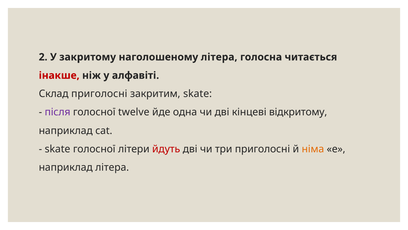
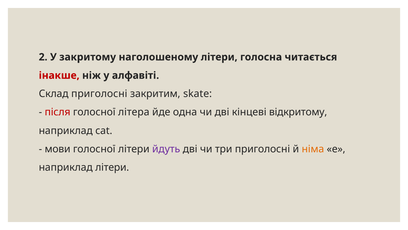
наголошеному літера: літера -> літери (219, 57)
після colour: purple -> red (58, 112)
twelve: twelve -> літера (134, 112)
skate: skate -> мови (58, 149)
йдуть colour: red -> purple (166, 149)
наприклад літера: літера -> літери (112, 167)
